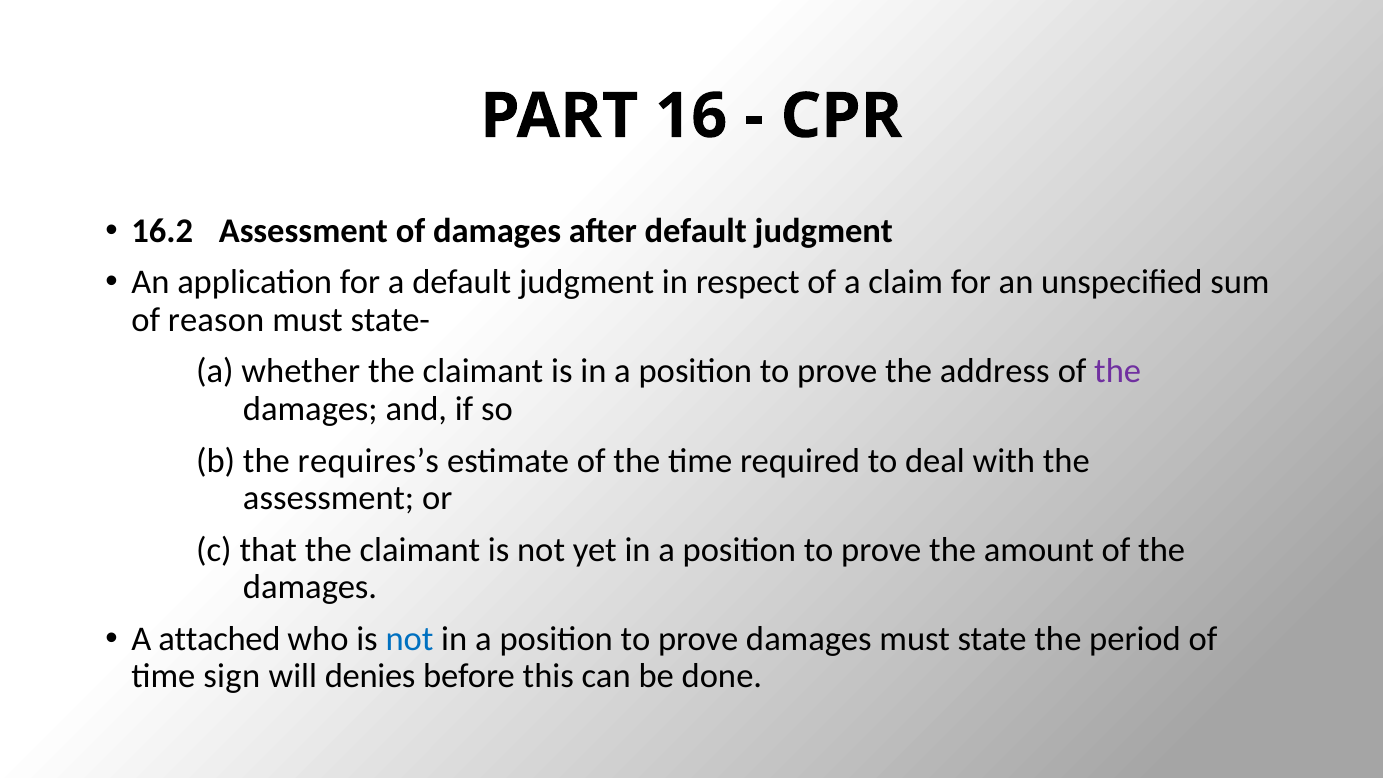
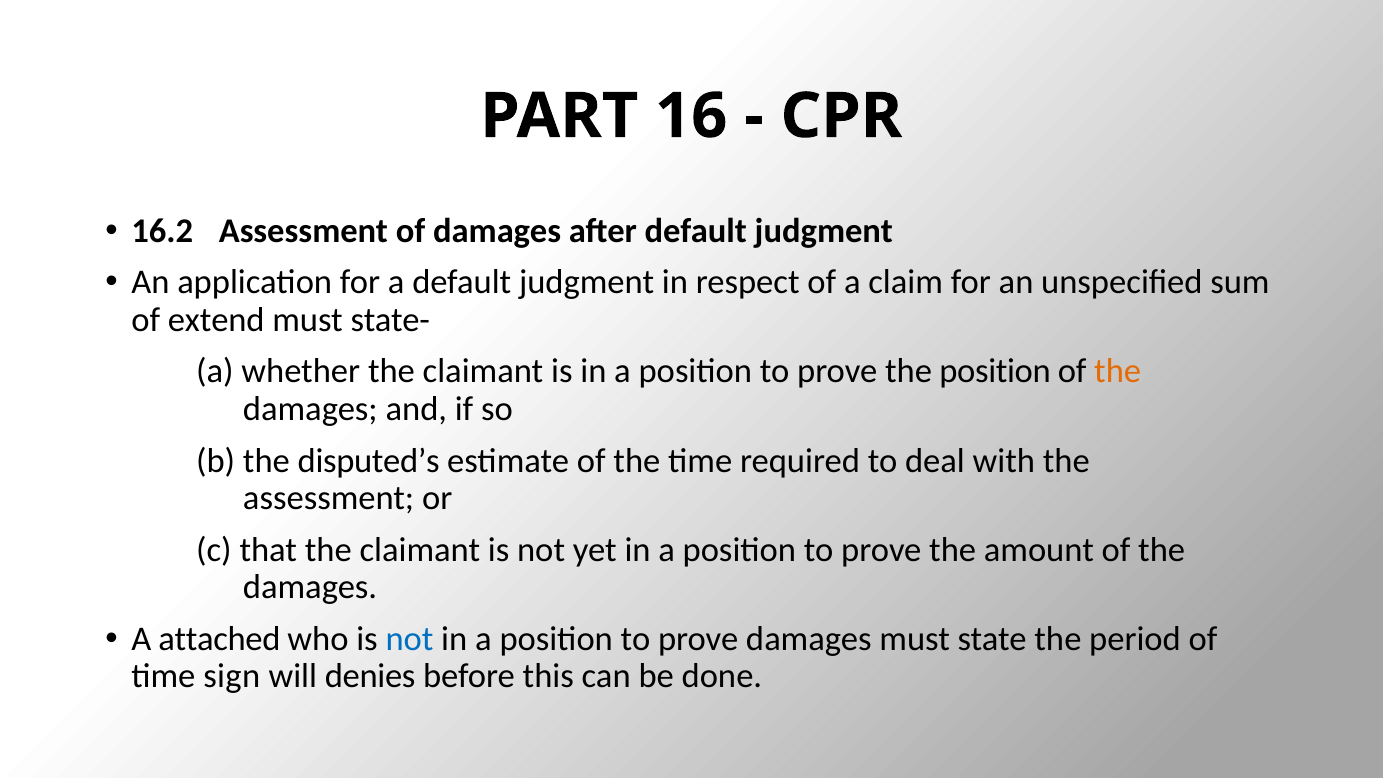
reason: reason -> extend (216, 320)
the address: address -> position (995, 372)
the colour: purple -> orange (1118, 372)
requires’s: requires’s -> disputed’s (369, 461)
